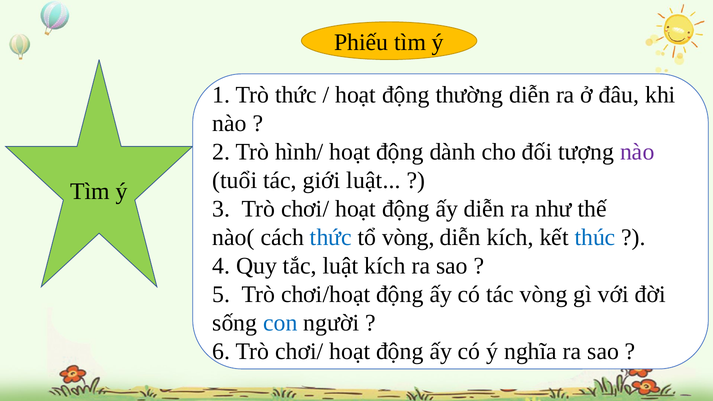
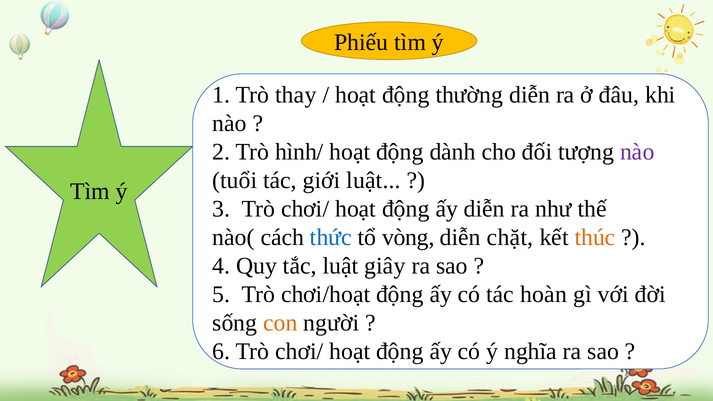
Trò thức: thức -> thay (296, 95)
diễn kích: kích -> chặt (510, 237)
thúc colour: blue -> orange (595, 237)
luật kích: kích -> giây (385, 266)
tác vòng: vòng -> hoàn (544, 294)
con colour: blue -> orange (280, 323)
